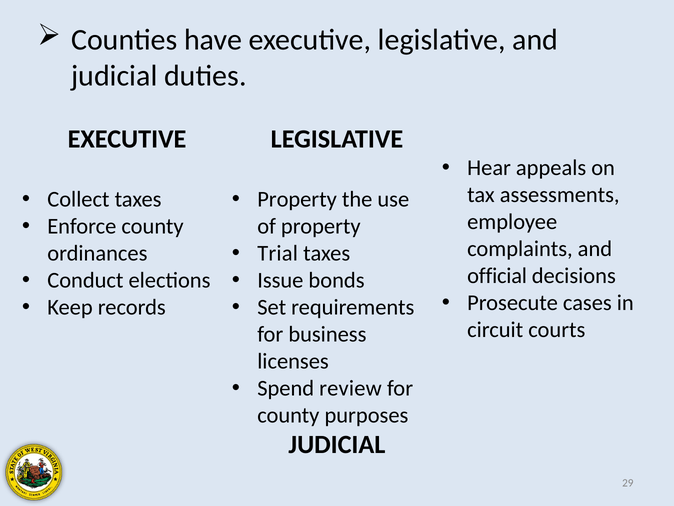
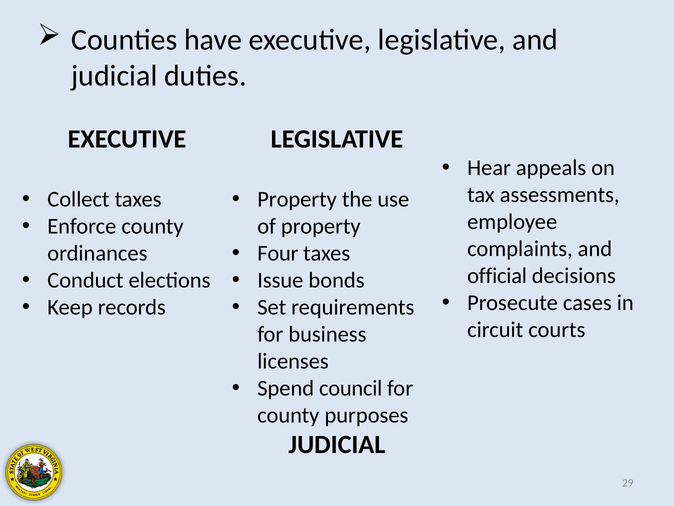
Trial: Trial -> Four (278, 253)
review: review -> council (351, 388)
